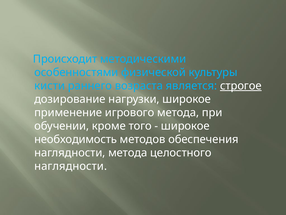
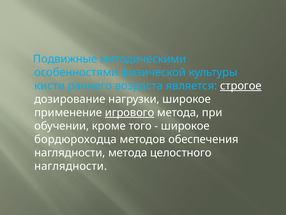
Происходит: Происходит -> Подвижные (65, 59)
игрового underline: none -> present (130, 112)
необходимость: необходимость -> бордюроходца (75, 139)
